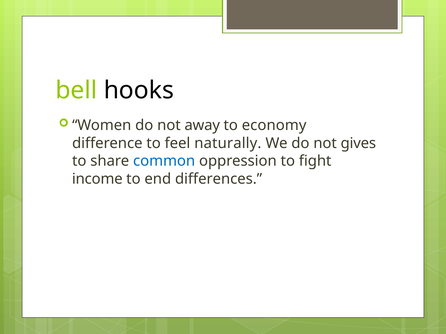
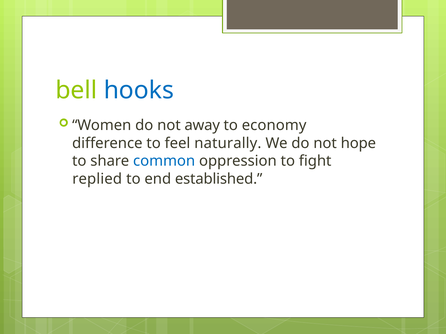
hooks colour: black -> blue (139, 91)
gives: gives -> hope (358, 143)
income: income -> replied (97, 179)
differences: differences -> established (219, 179)
